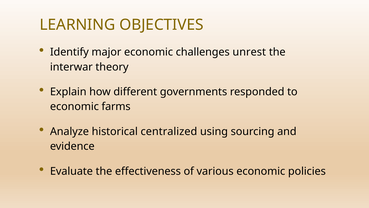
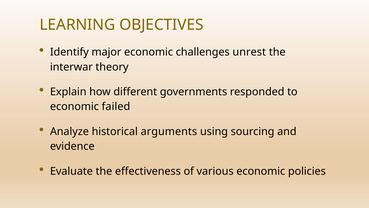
farms: farms -> failed (116, 106)
centralized: centralized -> arguments (169, 131)
